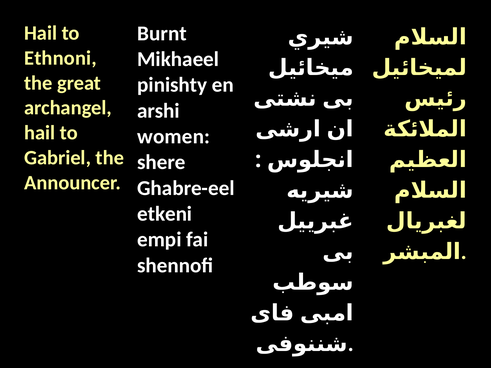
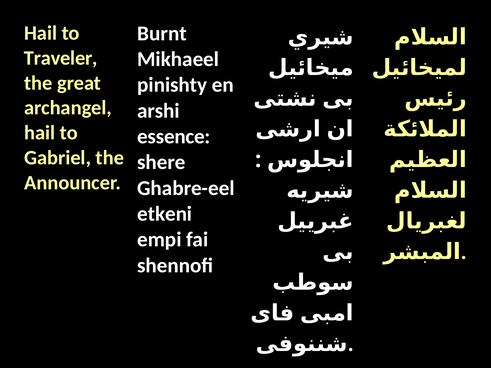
Ethnoni: Ethnoni -> Traveler (61, 58)
women: women -> essence (174, 137)
